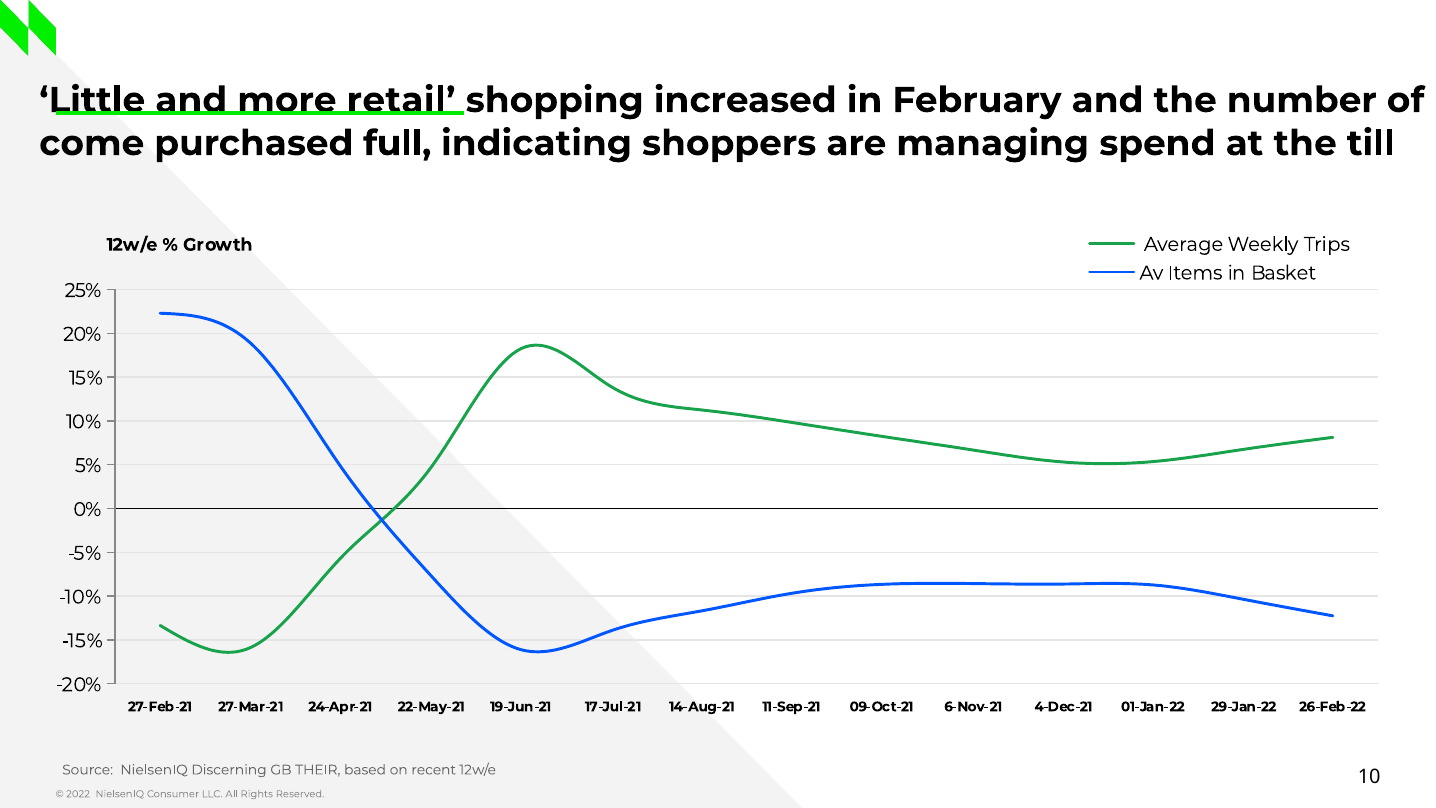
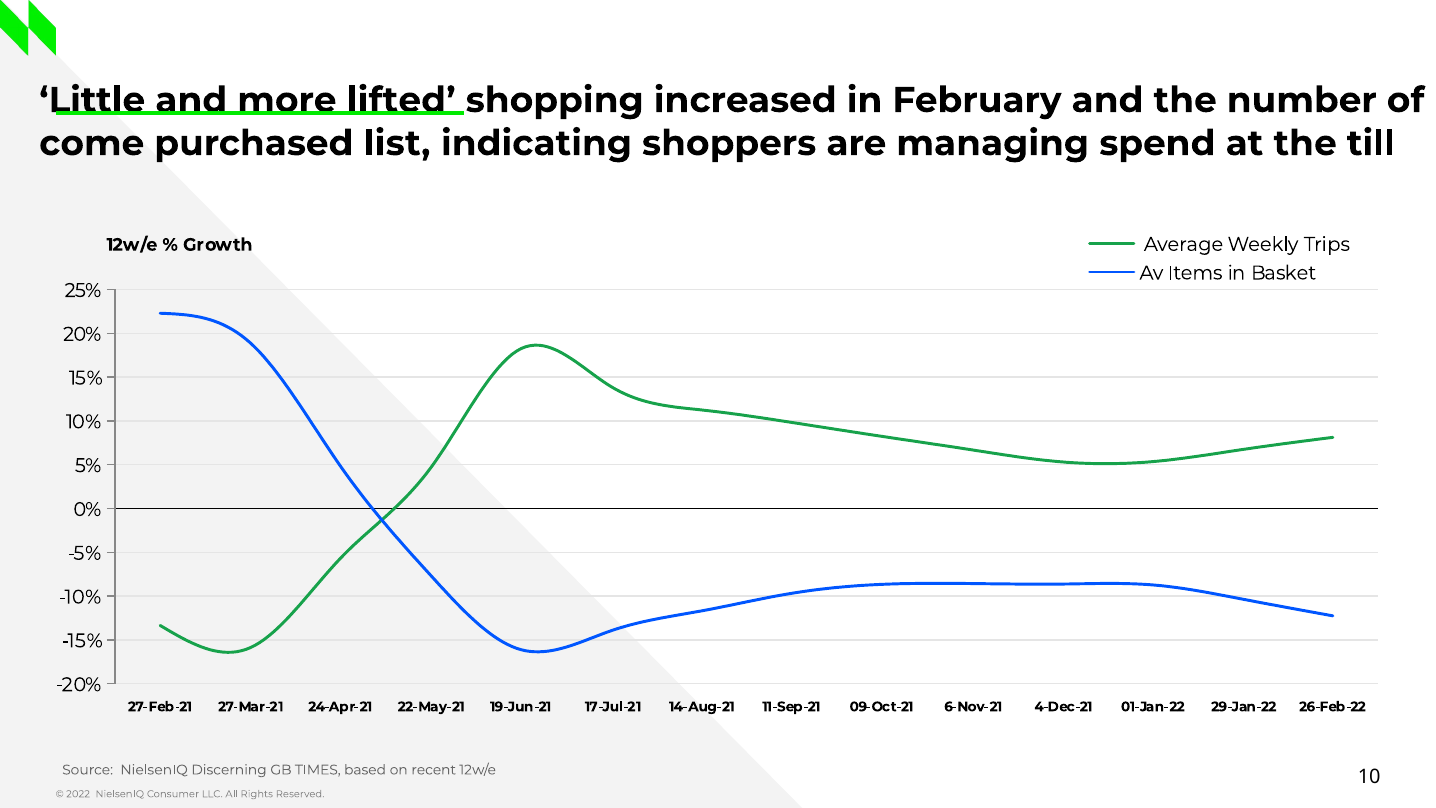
retail: retail -> lifted (401, 100)
full: full -> list (397, 143)
THEIR: THEIR -> TIMES (318, 770)
